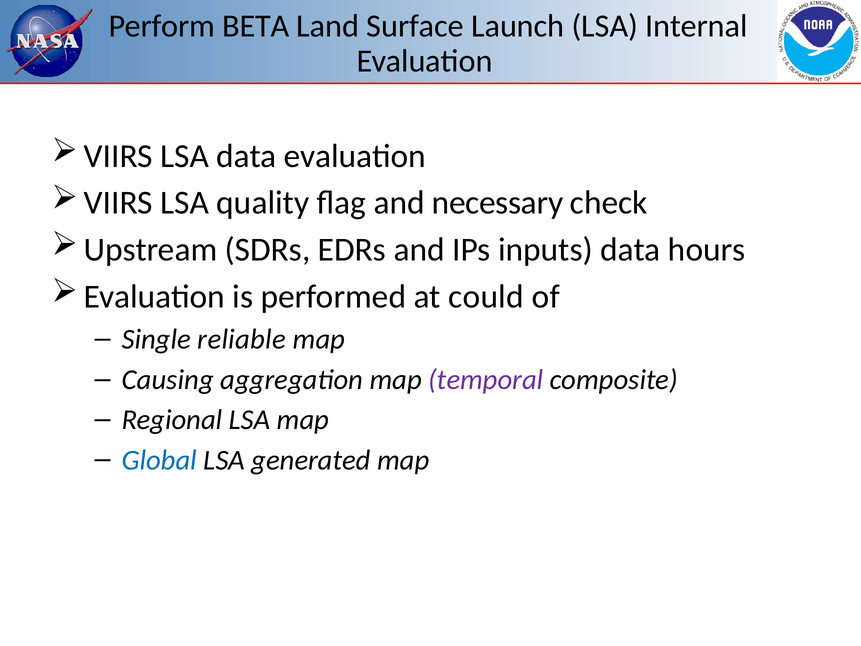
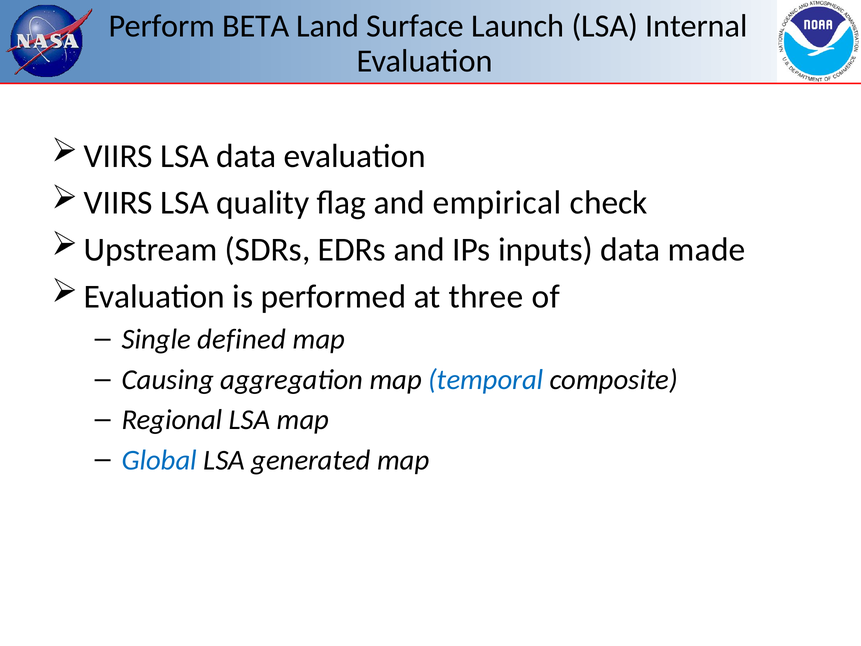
necessary: necessary -> empirical (497, 203)
hours: hours -> made (707, 250)
could: could -> three (486, 297)
reliable: reliable -> defined (242, 339)
temporal colour: purple -> blue (486, 380)
